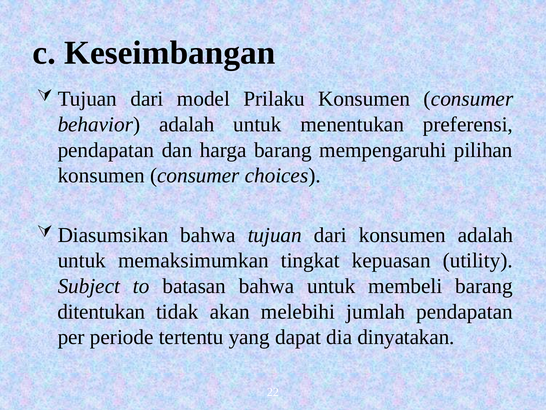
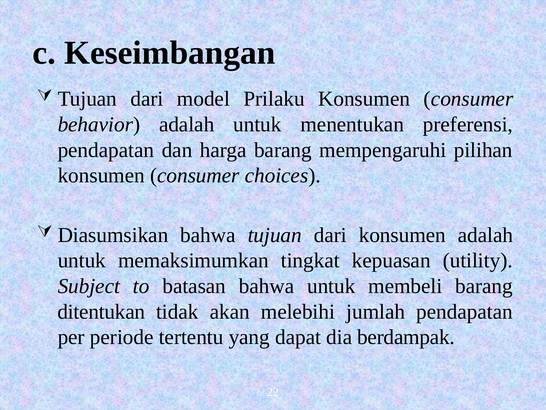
dinyatakan: dinyatakan -> berdampak (406, 337)
